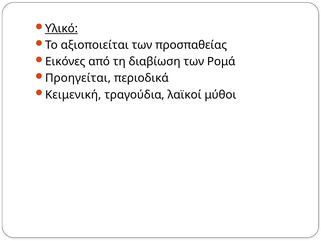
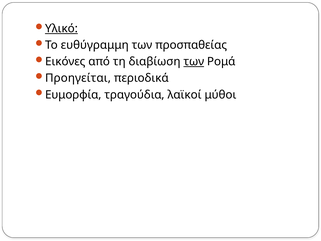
αξιοποιείται: αξιοποιείται -> ευθύγραμμη (95, 45)
των underline: none -> present (194, 62)
Κειμενική: Κειμενική -> Ευμορφία (73, 95)
